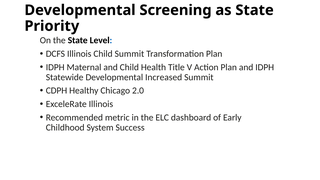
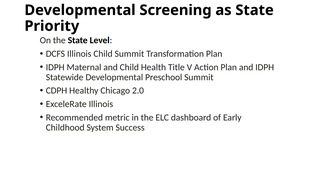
Increased: Increased -> Preschool (164, 77)
